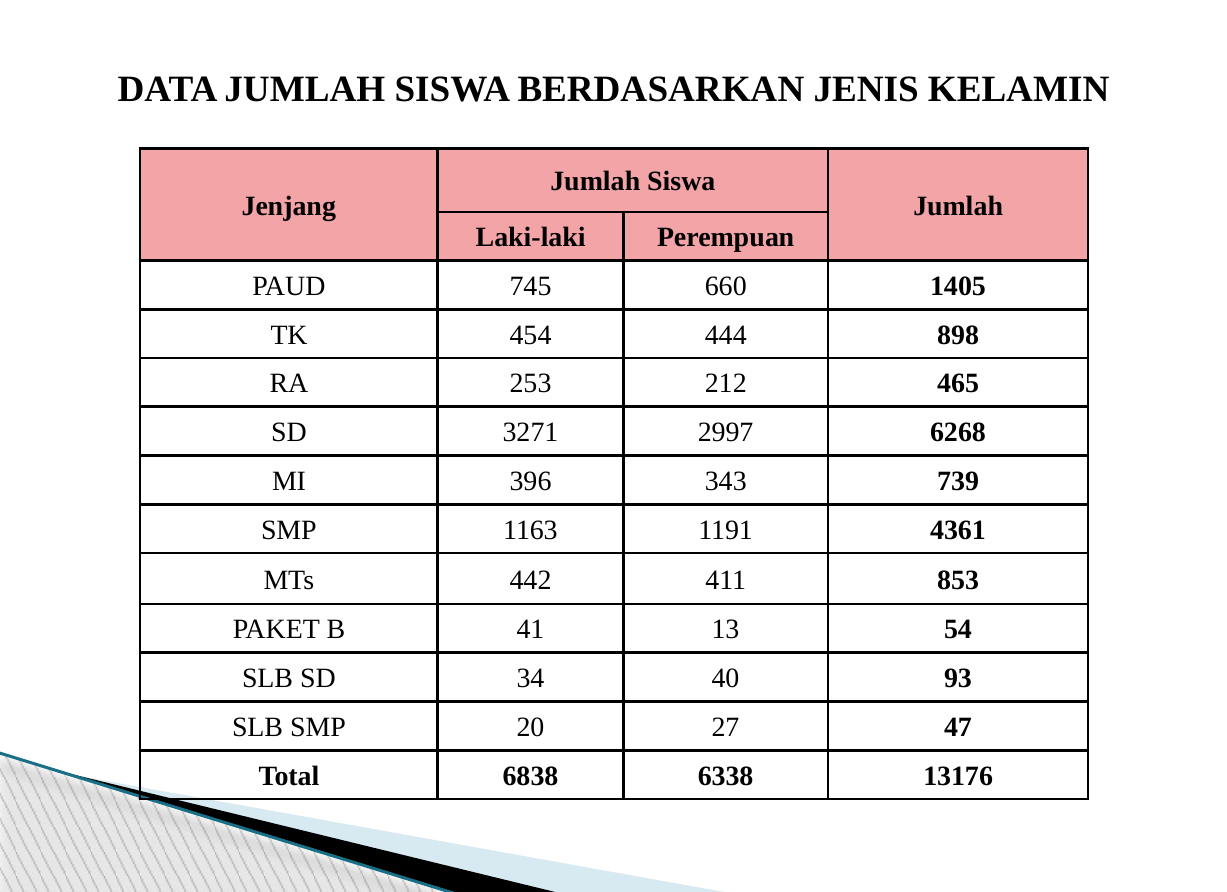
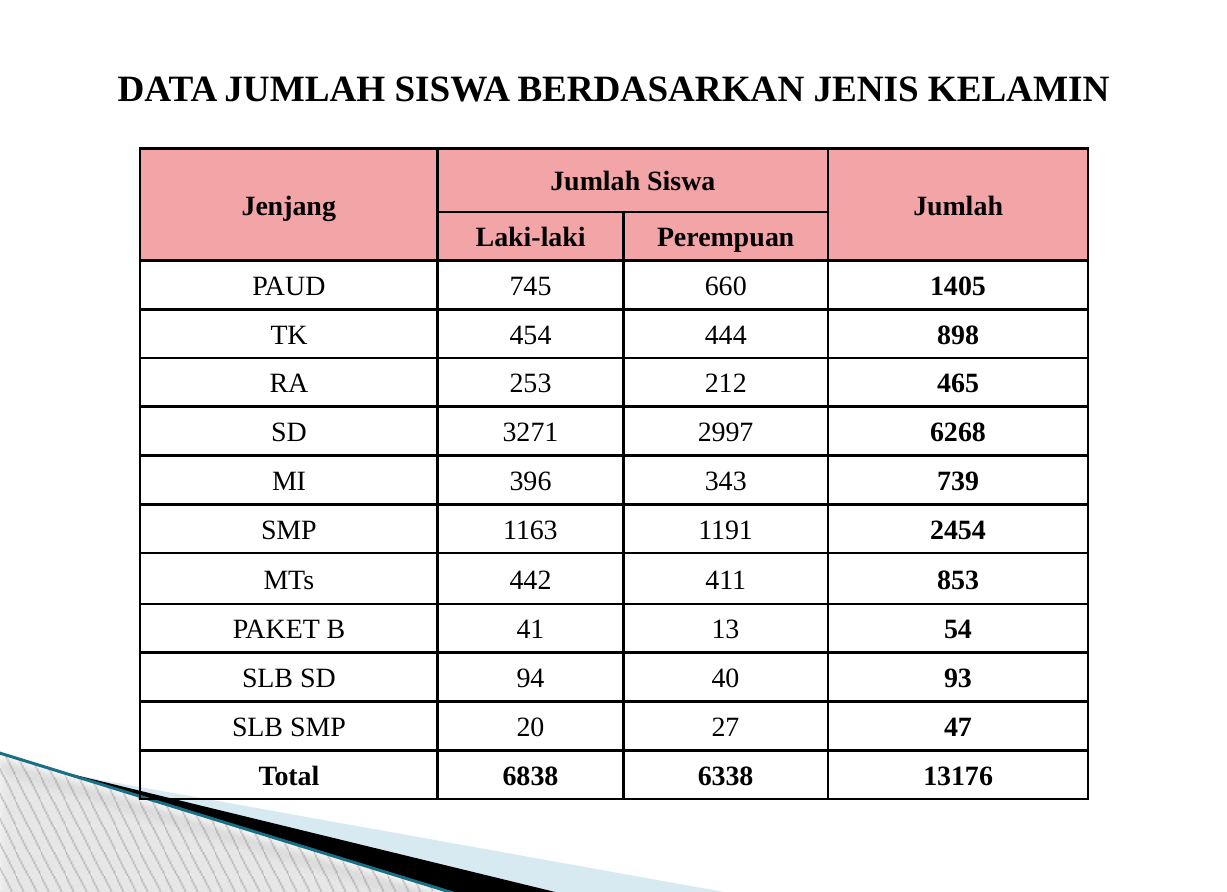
4361: 4361 -> 2454 (958, 530)
34: 34 -> 94 (530, 679)
